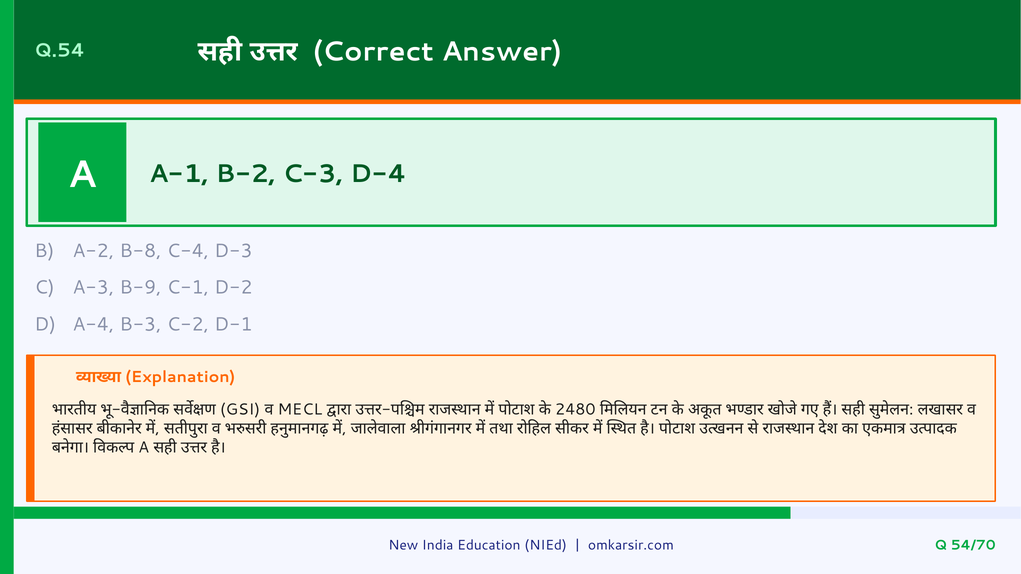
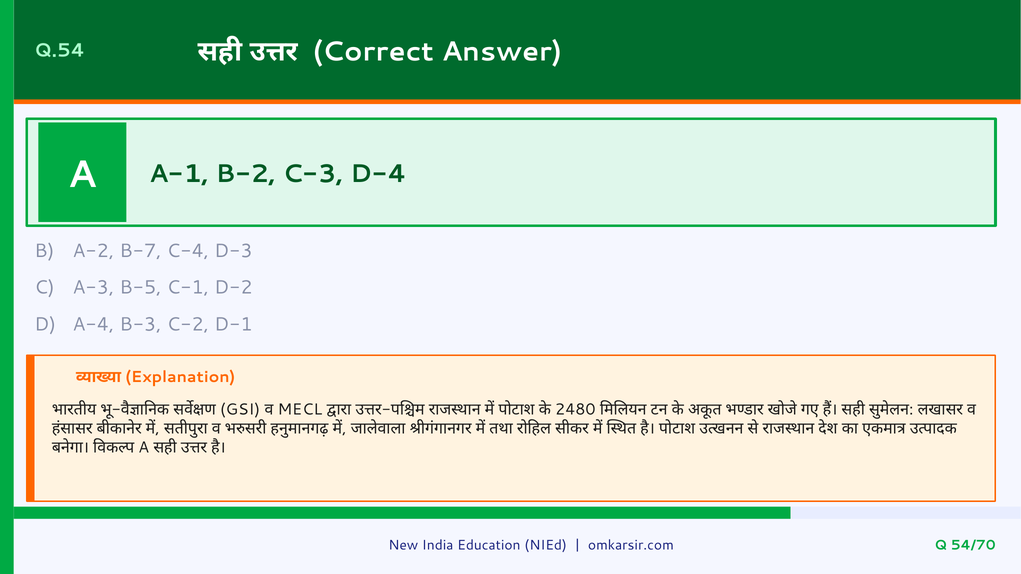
B-8: B-8 -> B-7 (140, 251)
B-9: B-9 -> B-5 (140, 288)
